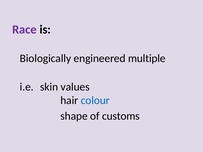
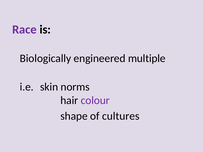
values: values -> norms (75, 87)
colour colour: blue -> purple (95, 100)
customs: customs -> cultures (121, 116)
